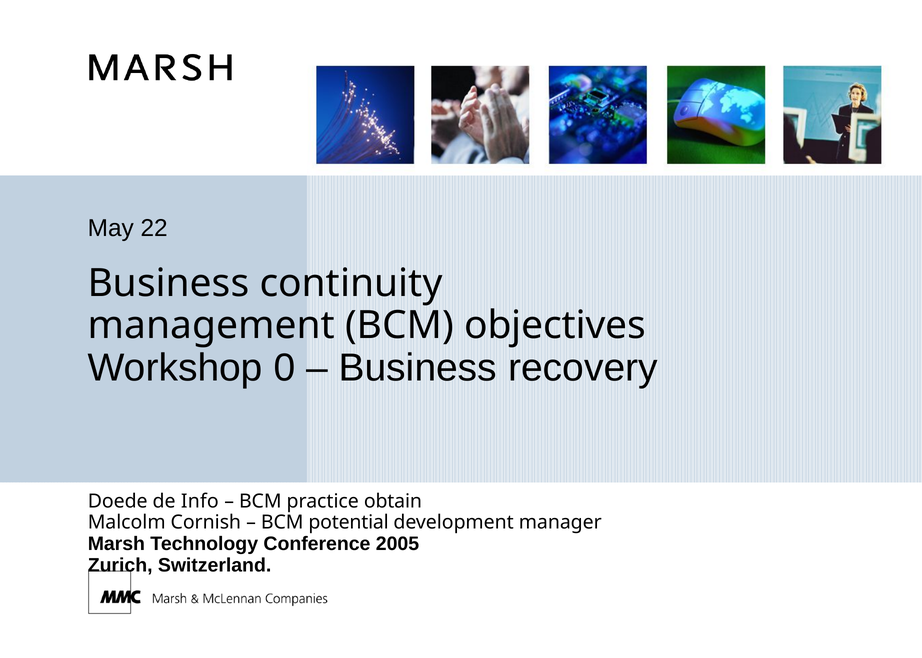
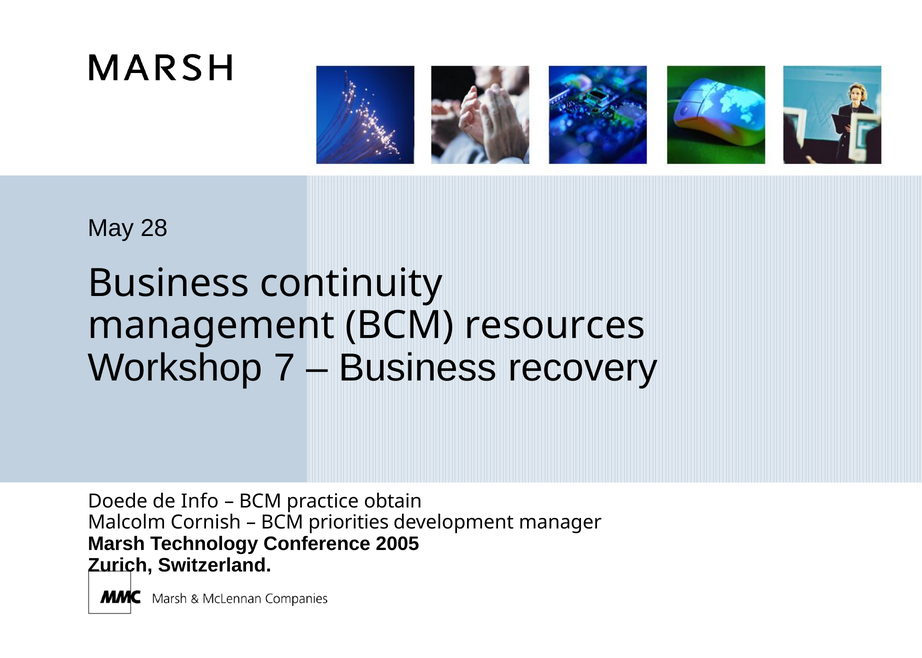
22: 22 -> 28 (154, 229)
objectives: objectives -> resources (555, 326)
0: 0 -> 7 (284, 368)
potential: potential -> priorities (349, 523)
